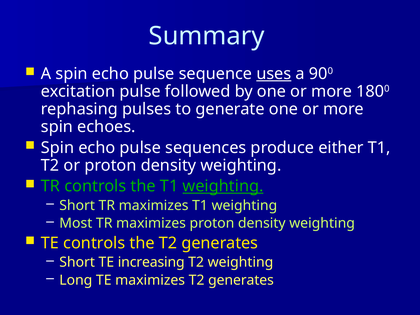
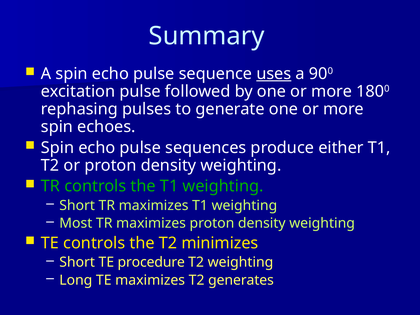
weighting underline: present -> none (223, 186)
the T2 generates: generates -> minimizes (220, 243)
increasing: increasing -> procedure (151, 262)
